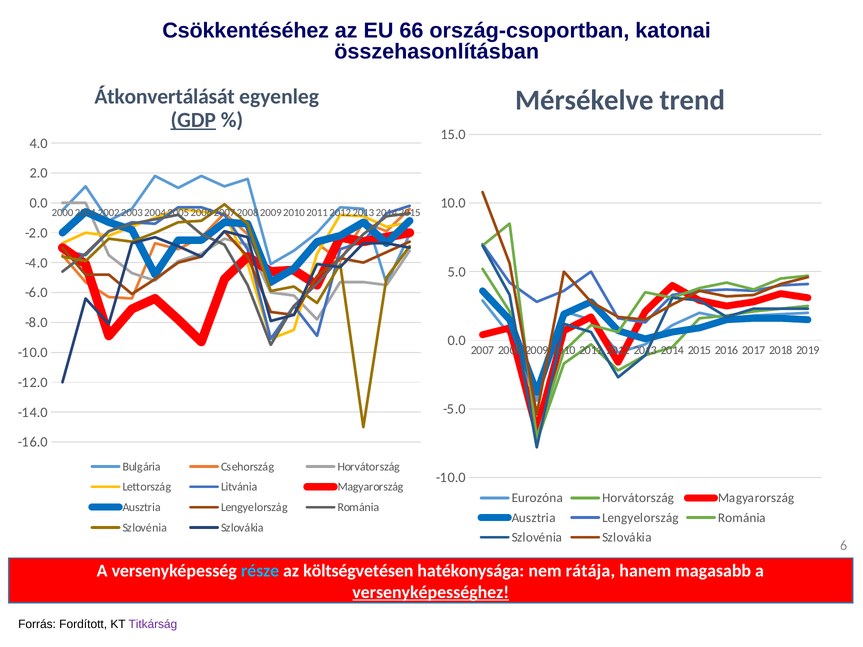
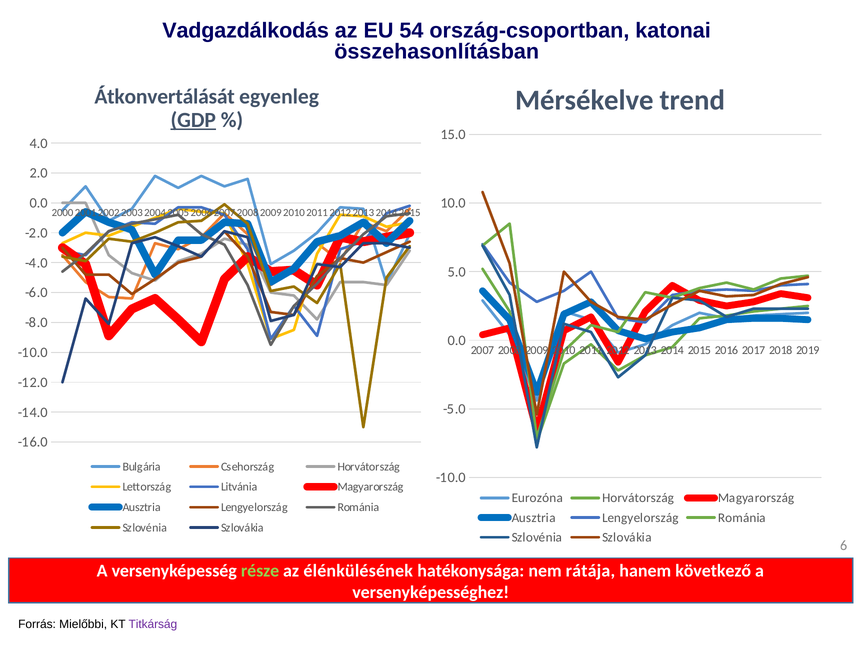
Csökkentéséhez: Csökkentéséhez -> Vadgazdálkodás (246, 31)
66: 66 -> 54 (411, 31)
része colour: light blue -> light green (260, 571)
költségvetésen: költségvetésen -> élénkülésének (358, 571)
magasabb: magasabb -> következő (713, 571)
versenyképességhez underline: present -> none (431, 593)
Fordított: Fordított -> Mielőbbi (83, 625)
